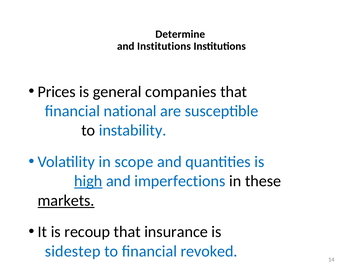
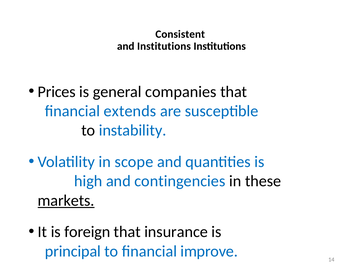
Determine: Determine -> Consistent (180, 34)
national: national -> extends (130, 111)
high underline: present -> none (88, 181)
imperfections: imperfections -> contingencies (180, 181)
recoup: recoup -> foreign (87, 232)
sidestep: sidestep -> principal (73, 252)
revoked: revoked -> improve (209, 252)
